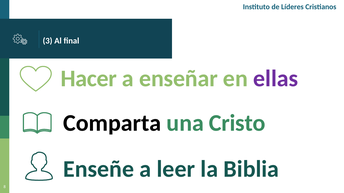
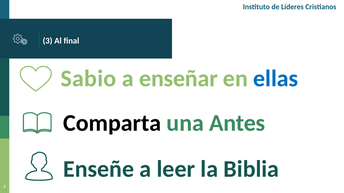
Hacer: Hacer -> Sabio (88, 79)
ellas colour: purple -> blue (276, 79)
Cristo: Cristo -> Antes (237, 123)
